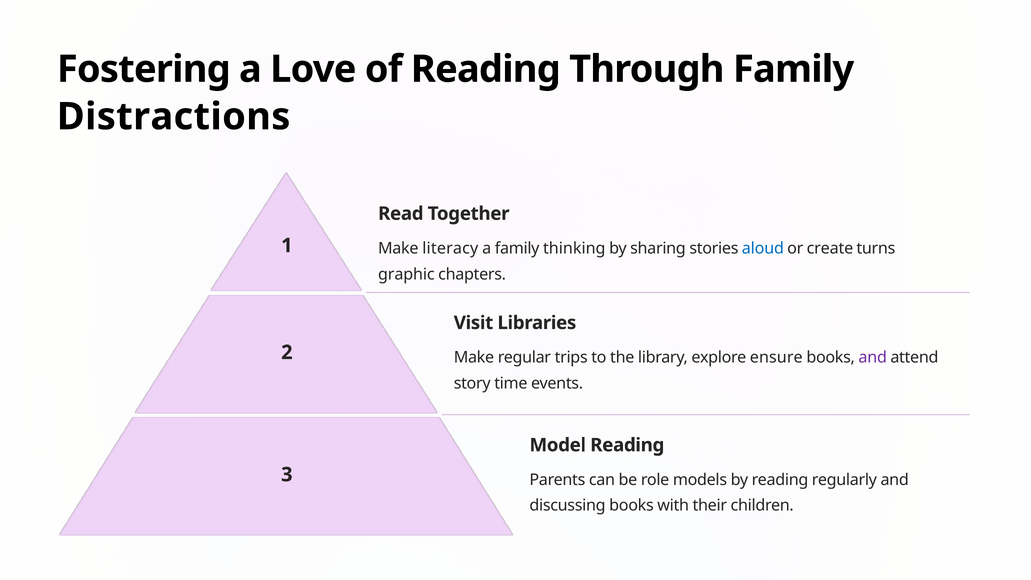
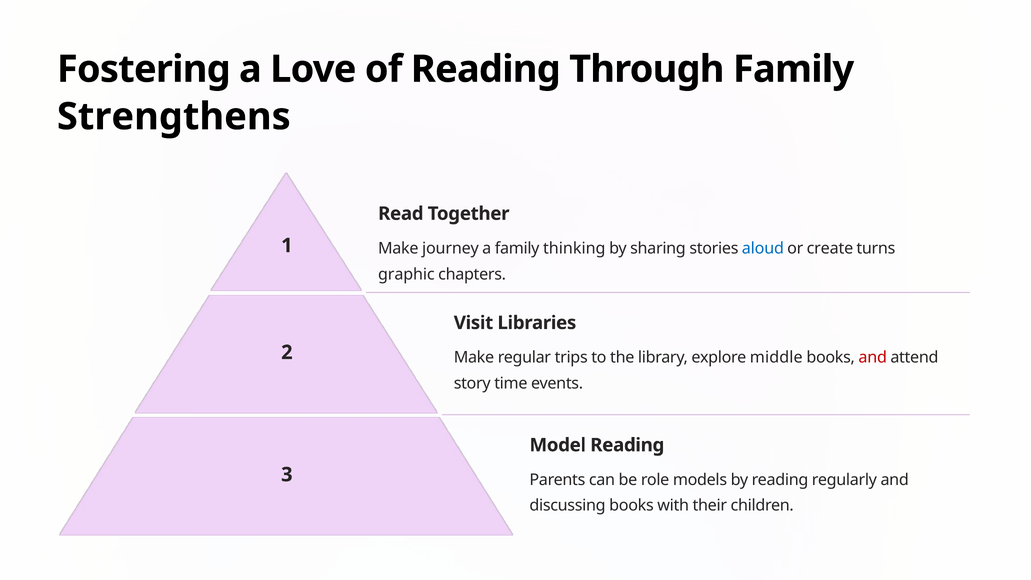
Distractions: Distractions -> Strengthens (174, 117)
literacy: literacy -> journey (450, 248)
ensure: ensure -> middle (776, 357)
and colour: purple -> red (873, 357)
